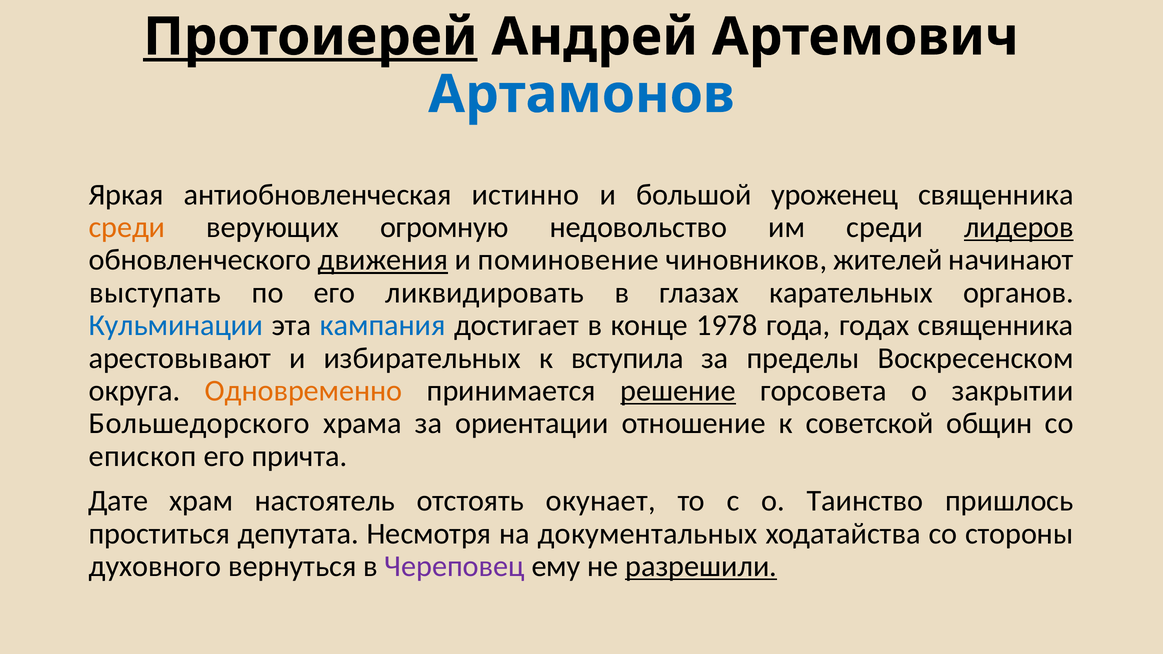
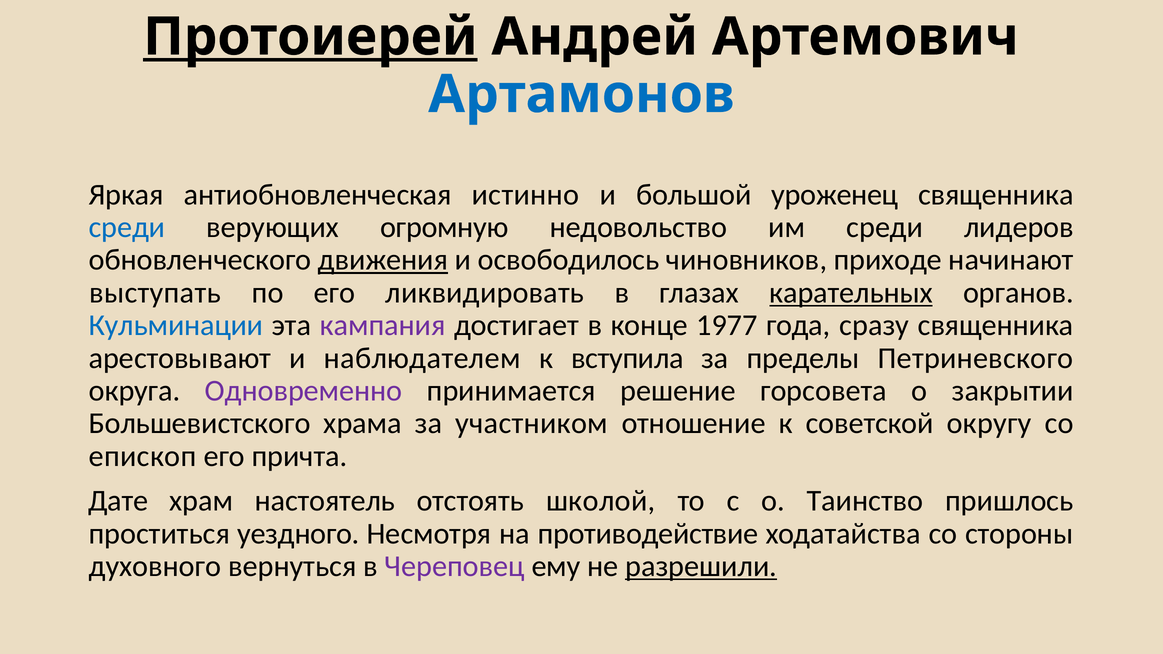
среди colour: orange -> blue (127, 227)
лидеров underline: present -> none (1019, 227)
поминовение: поминовение -> освободилось (569, 260)
жителей: жителей -> приходе (888, 260)
карательных underline: none -> present (851, 293)
кампания colour: blue -> purple (383, 325)
1978: 1978 -> 1977 (727, 325)
годах: годах -> сразу (874, 325)
избирательных: избирательных -> наблюдателем (422, 358)
Воскресенском: Воскресенском -> Петриневского (976, 358)
Одновременно colour: orange -> purple (304, 391)
решение underline: present -> none (678, 391)
Большедорского: Большедорского -> Большевистского (200, 424)
ориентации: ориентации -> участником (532, 424)
общин: общин -> округу (989, 424)
окунает: окунает -> школой (601, 501)
депутата: депутата -> уездного (298, 534)
документальных: документальных -> противодействие (648, 534)
